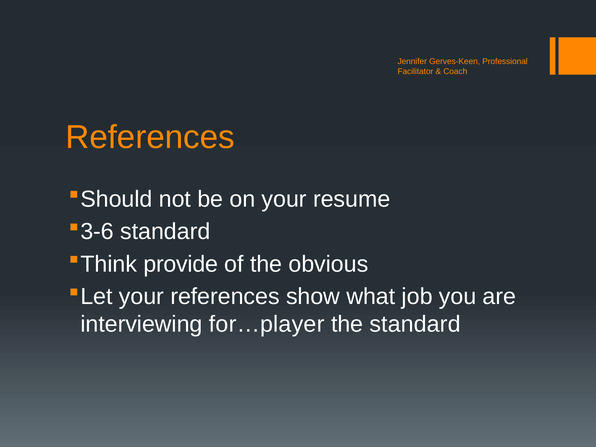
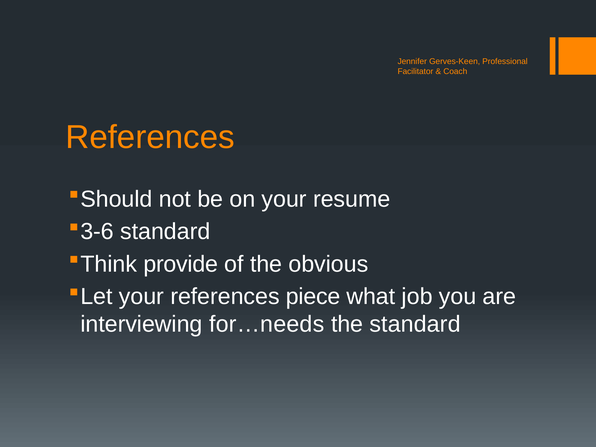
show: show -> piece (313, 296)
for…player: for…player -> for…needs (267, 324)
